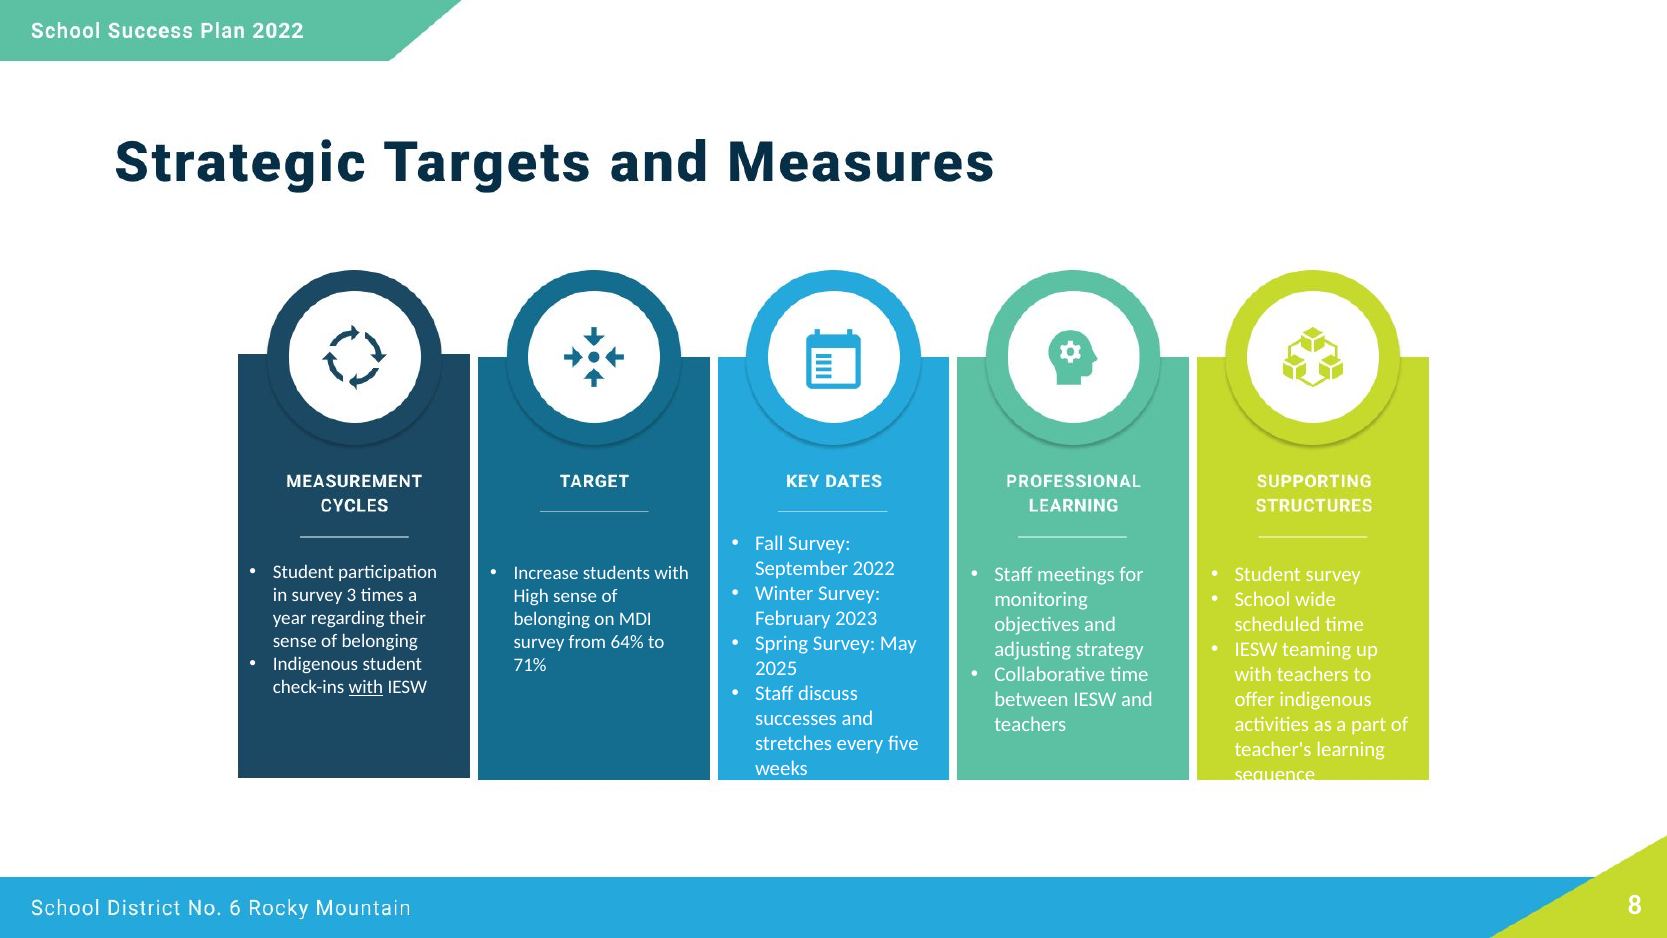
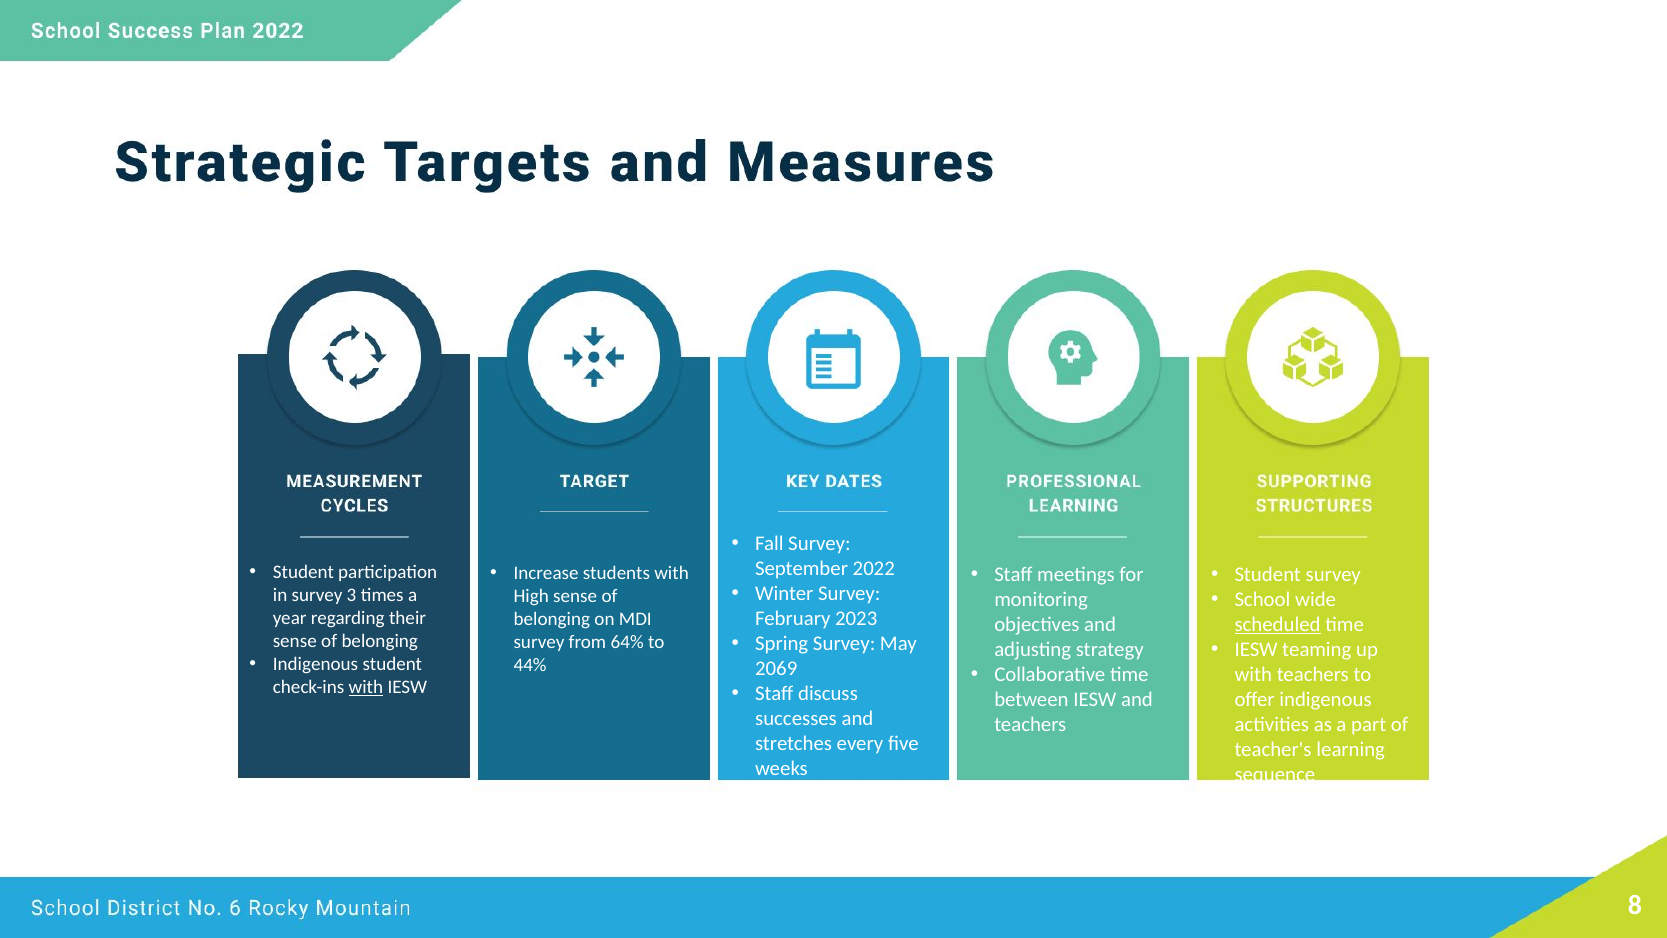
scheduled underline: none -> present (1278, 624)
71%: 71% -> 44% (530, 665)
2025: 2025 -> 2069 (776, 668)
